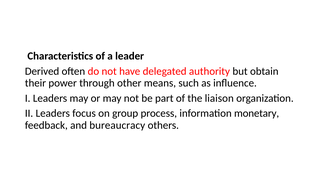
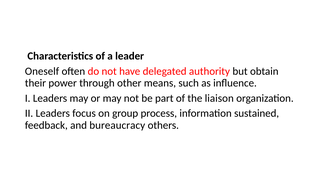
Derived: Derived -> Oneself (42, 71)
monetary: monetary -> sustained (257, 113)
